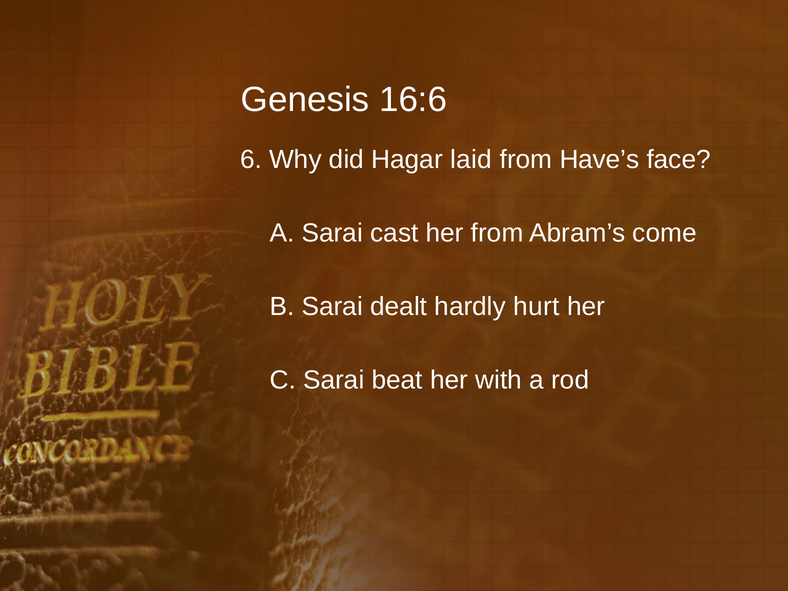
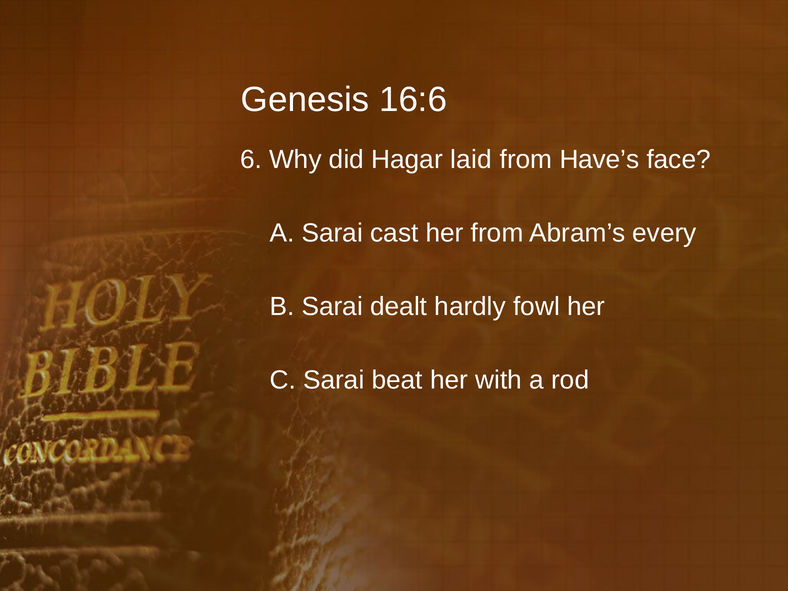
come: come -> every (664, 233)
hurt: hurt -> fowl (537, 306)
